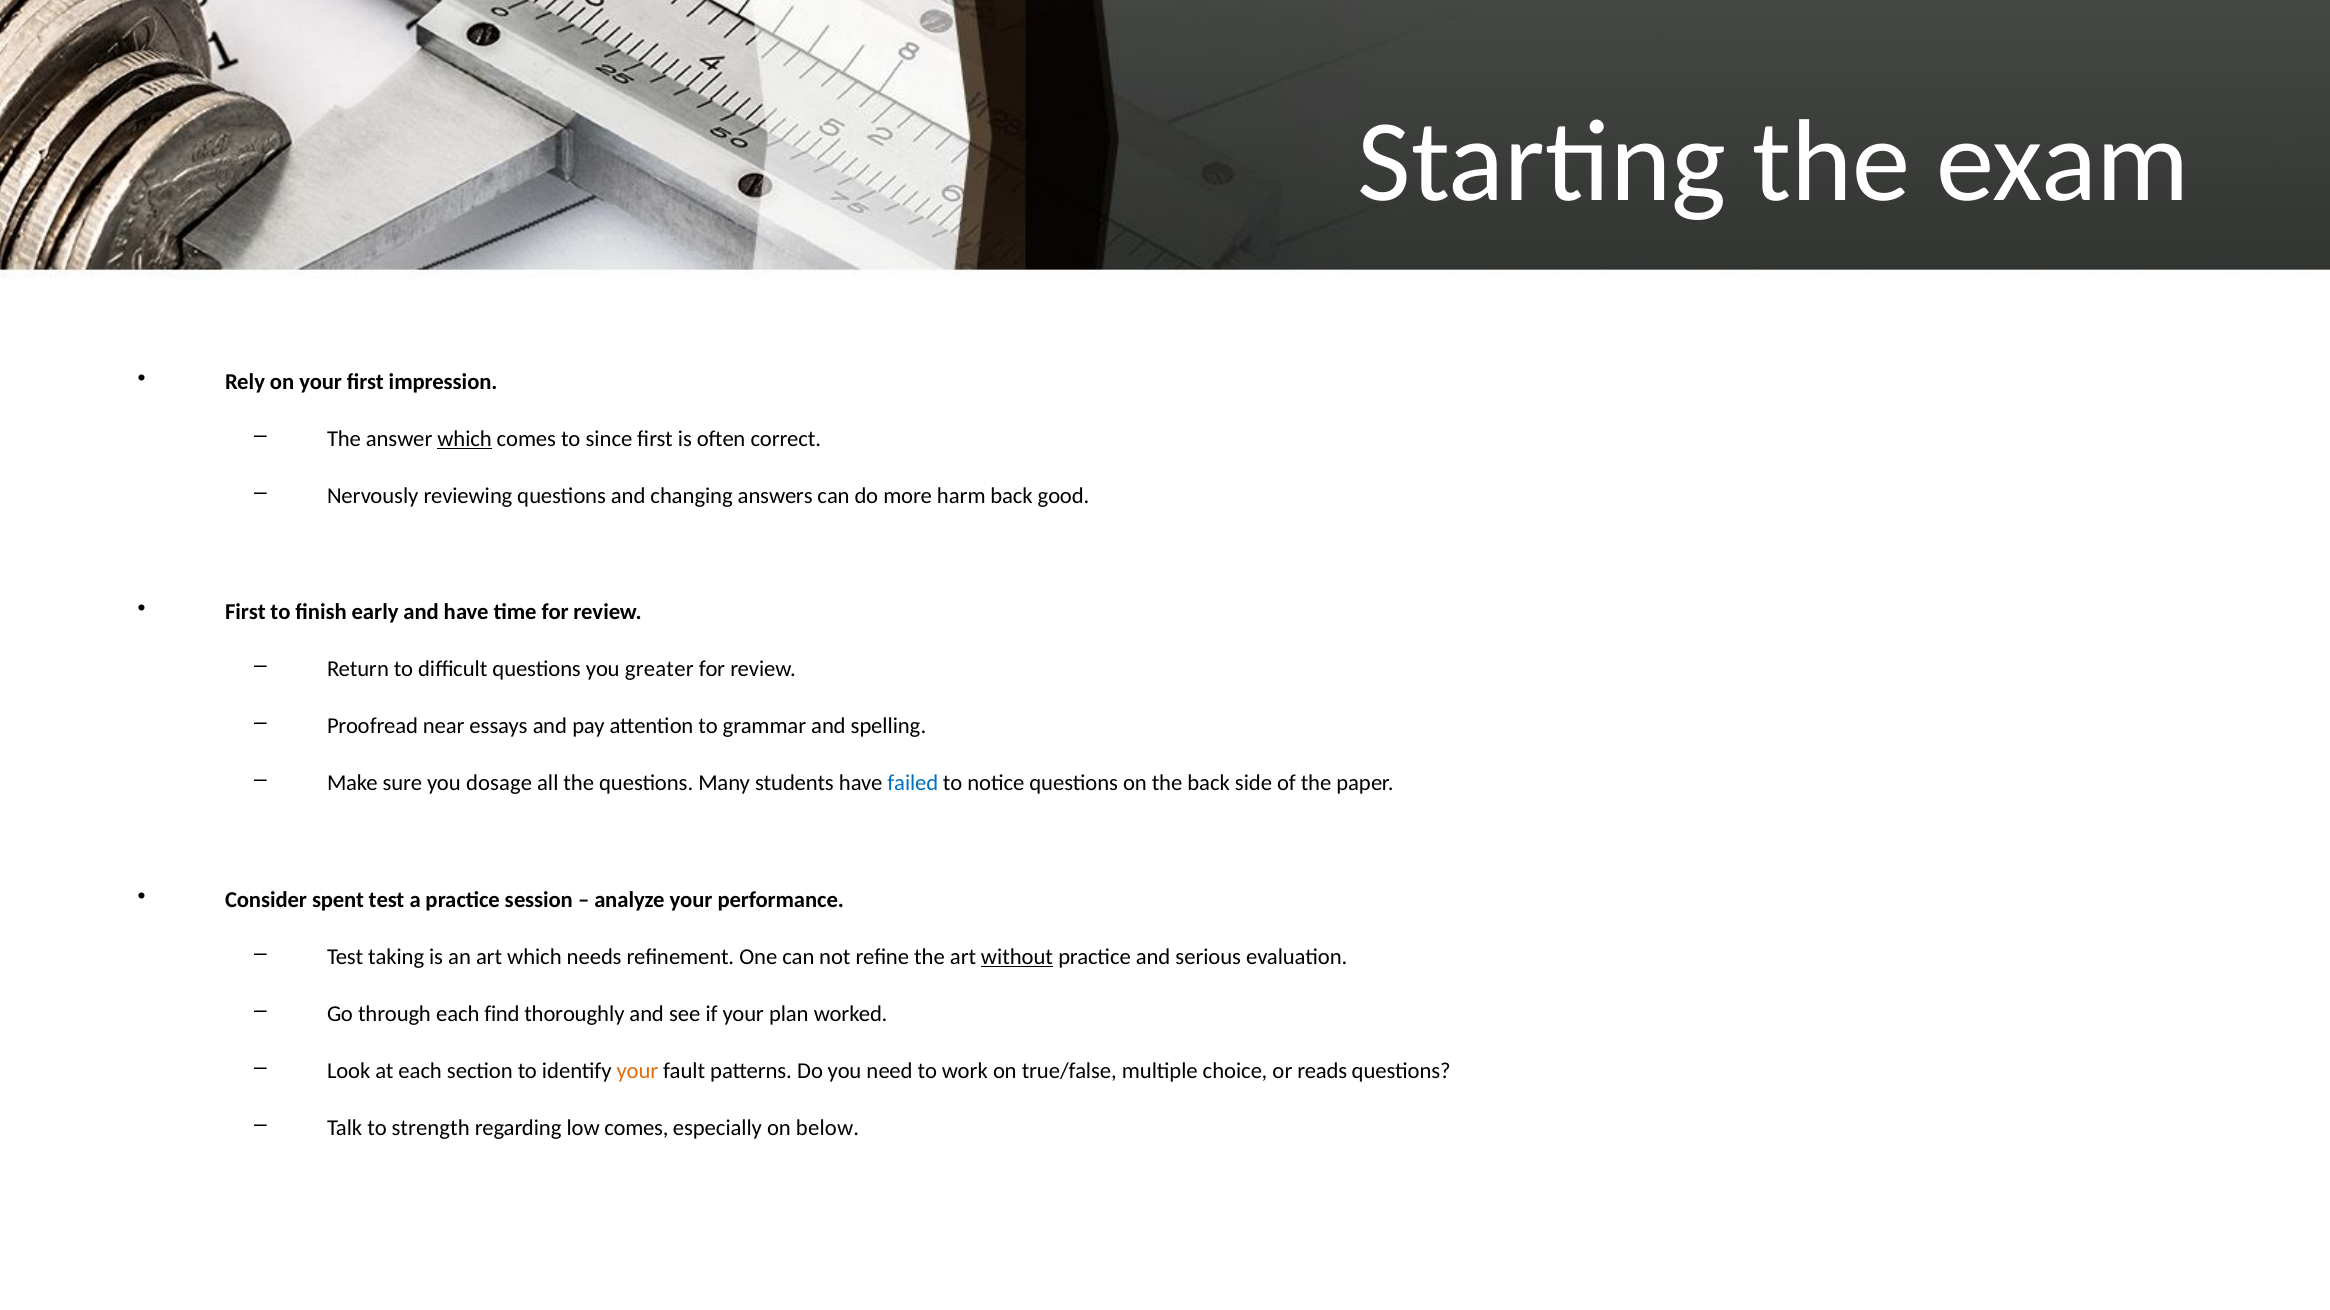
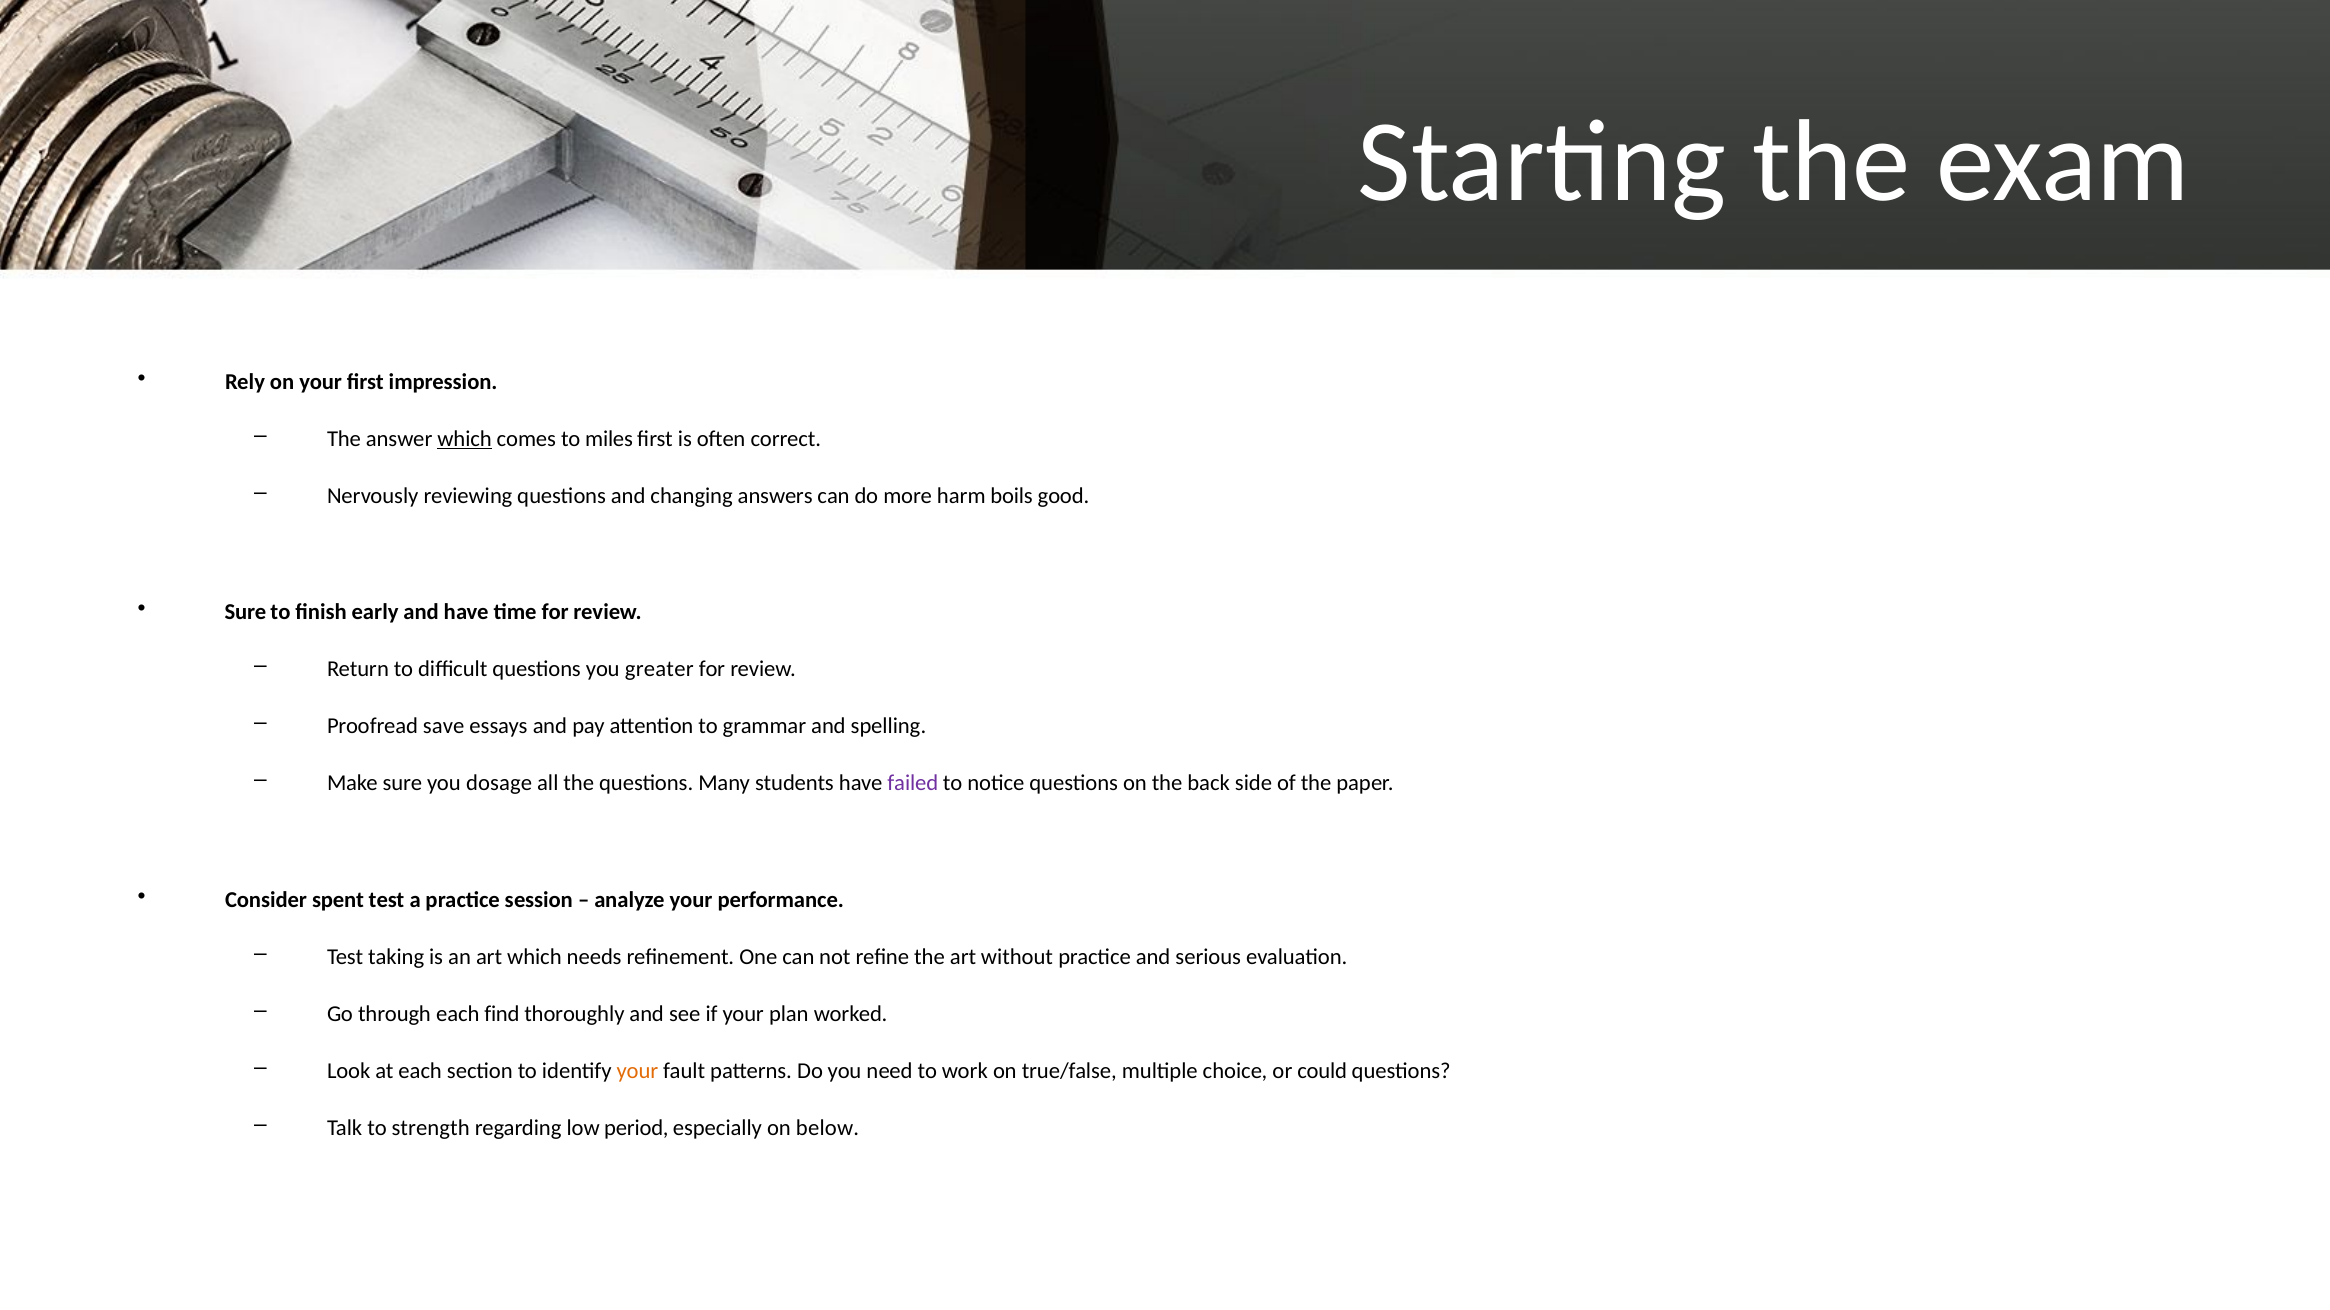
since: since -> miles (609, 439)
harm back: back -> boils (1012, 496)
First: First -> Sure (245, 613)
near: near -> save (444, 727)
failed colour: blue -> purple (913, 784)
without underline: present -> none (1017, 957)
reads: reads -> could (1322, 1071)
low comes: comes -> period (636, 1128)
